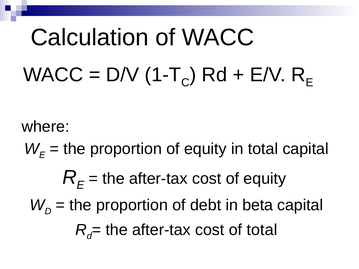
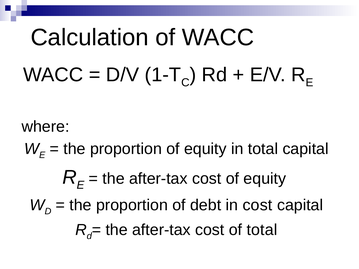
in beta: beta -> cost (257, 205)
